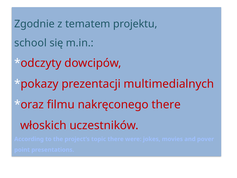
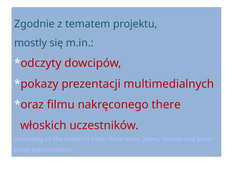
school: school -> mostly (31, 43)
